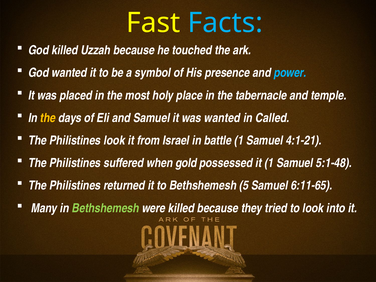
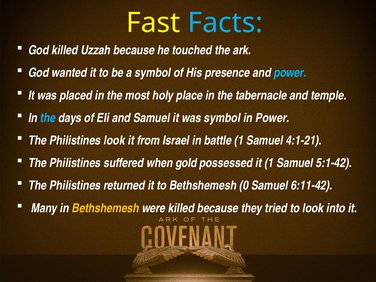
the colour: yellow -> light blue (48, 118)
was wanted: wanted -> symbol (222, 118)
in Called: Called -> Power (272, 118)
5:1-48: 5:1-48 -> 5:1-42 (334, 163)
5: 5 -> 0 (244, 186)
6:11-65: 6:11-65 -> 6:11-42 (312, 186)
Bethshemesh colour: light green -> yellow (106, 208)
